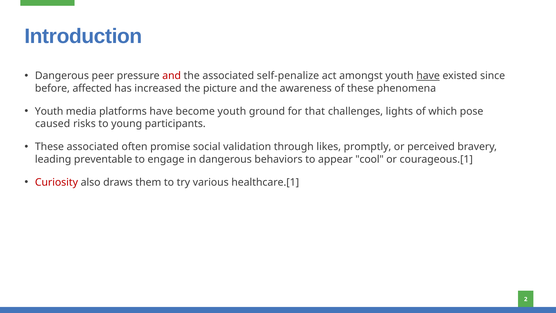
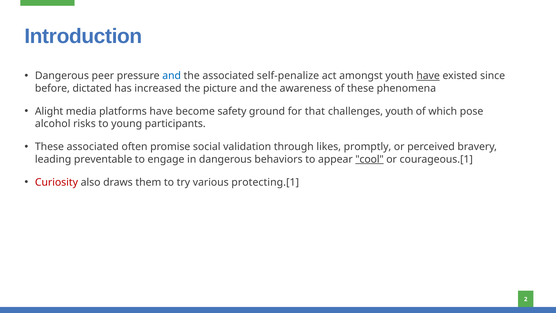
and colour: red -> blue (172, 76)
affected: affected -> dictated (92, 88)
Youth: Youth -> Alight (49, 111)
become youth: youth -> safety (232, 111)
challenges lights: lights -> youth (399, 111)
caused: caused -> alcohol (53, 124)
cool underline: none -> present (370, 159)
healthcare.[1: healthcare.[1 -> protecting.[1 (265, 182)
